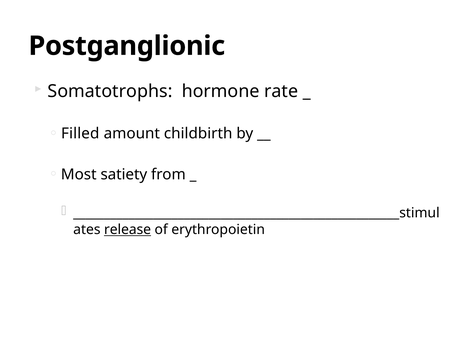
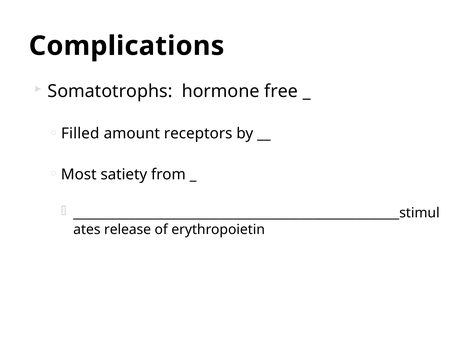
Postganglionic: Postganglionic -> Complications (127, 46)
rate: rate -> free (281, 91)
childbirth: childbirth -> receptors (198, 134)
release underline: present -> none (128, 230)
